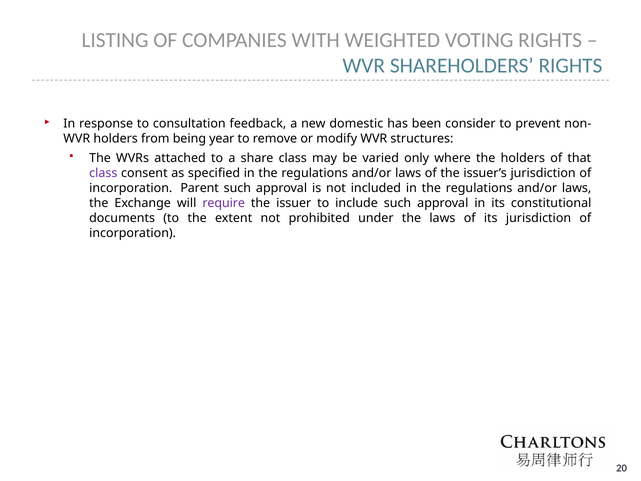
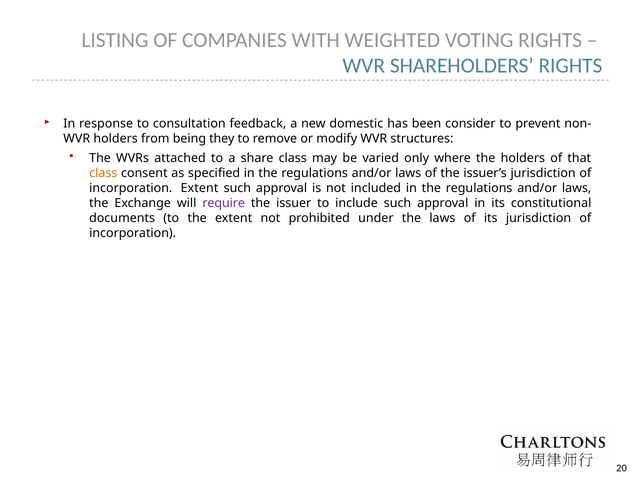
year: year -> they (222, 139)
class colour: purple -> orange (103, 173)
incorporation Parent: Parent -> Extent (200, 188)
